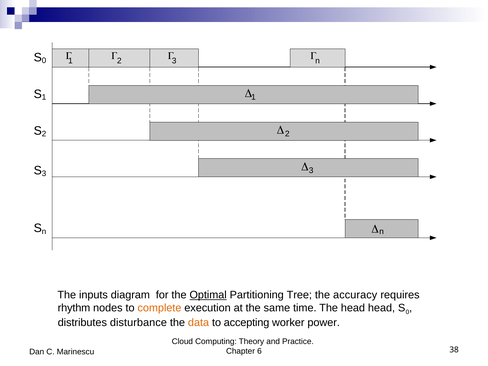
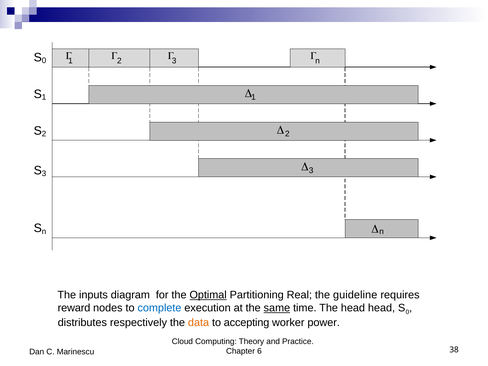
Tree: Tree -> Real (299, 295)
accuracy: accuracy -> guideline (355, 295)
rhythm: rhythm -> reward (74, 308)
complete colour: orange -> blue (159, 308)
same underline: none -> present (277, 308)
disturbance: disturbance -> respectively (138, 323)
